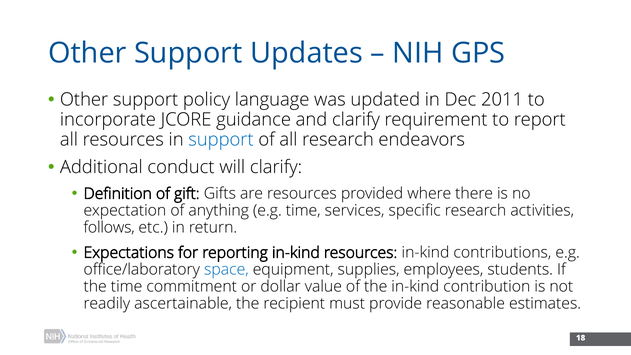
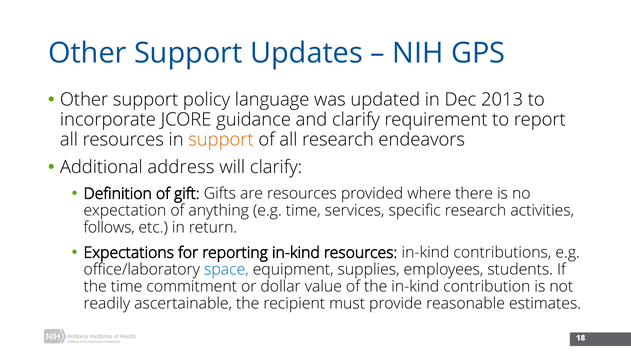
2011: 2011 -> 2013 (502, 100)
support colour: blue -> orange (221, 139)
conduct: conduct -> address (181, 167)
